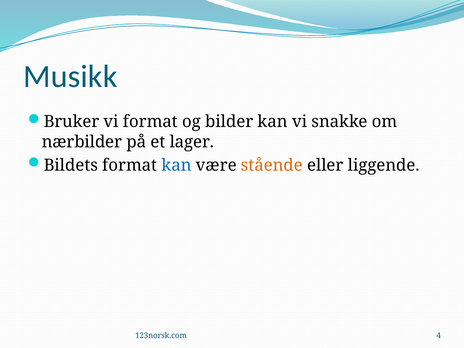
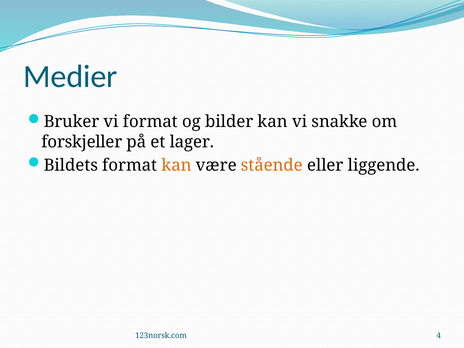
Musikk: Musikk -> Medier (70, 77)
nærbilder: nærbilder -> forskjeller (82, 142)
kan colour: blue -> orange (177, 165)
